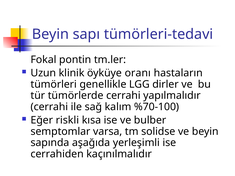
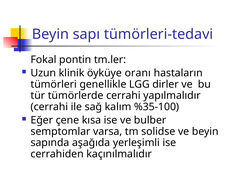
%70-100: %70-100 -> %35-100 (157, 107)
riskli: riskli -> çene (67, 120)
